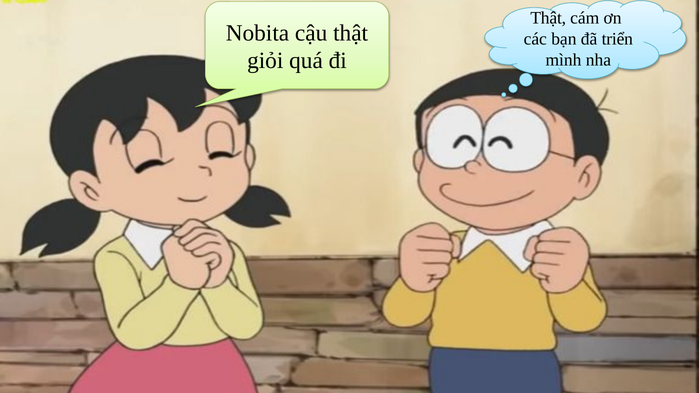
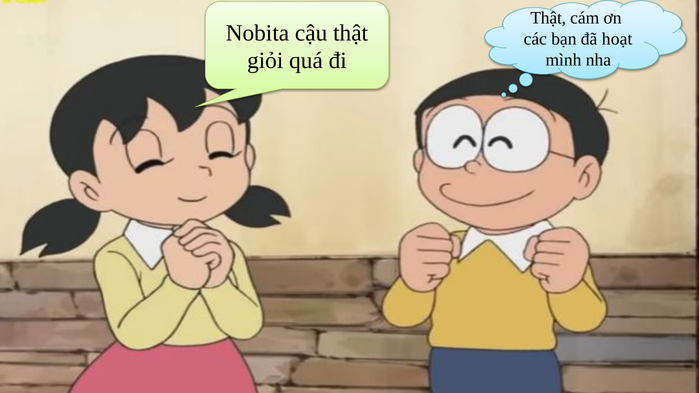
triển: triển -> hoạt (617, 39)
